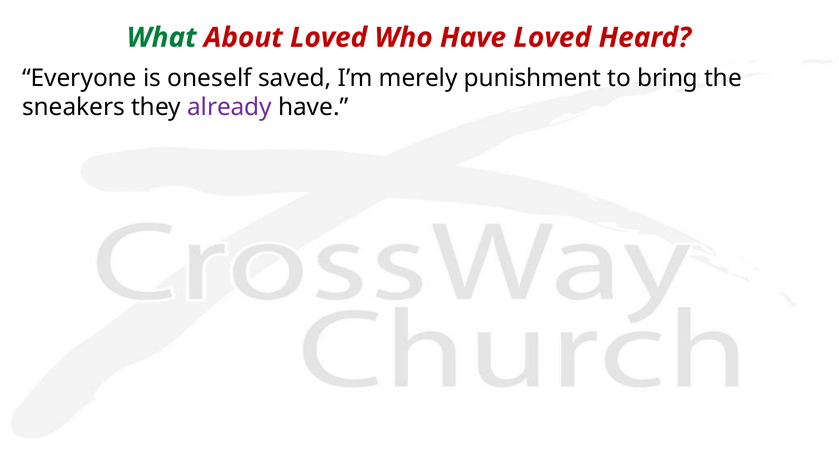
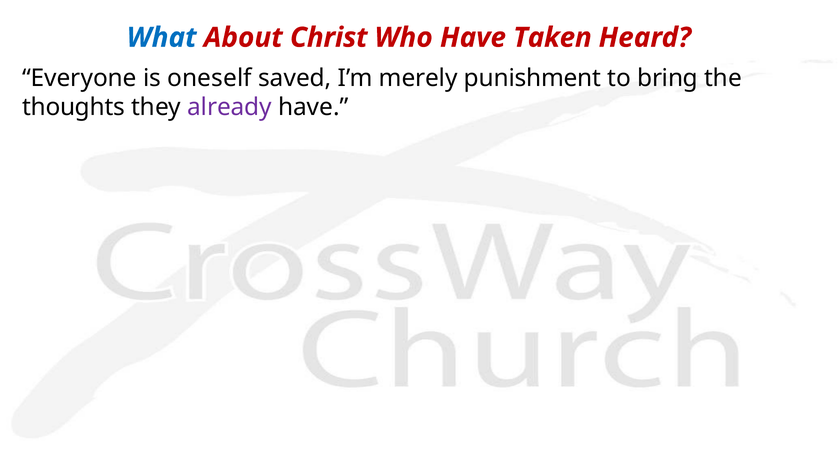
What colour: green -> blue (162, 38)
About Loved: Loved -> Christ (329, 38)
Have Loved: Loved -> Taken (552, 38)
sneakers: sneakers -> thoughts (74, 107)
